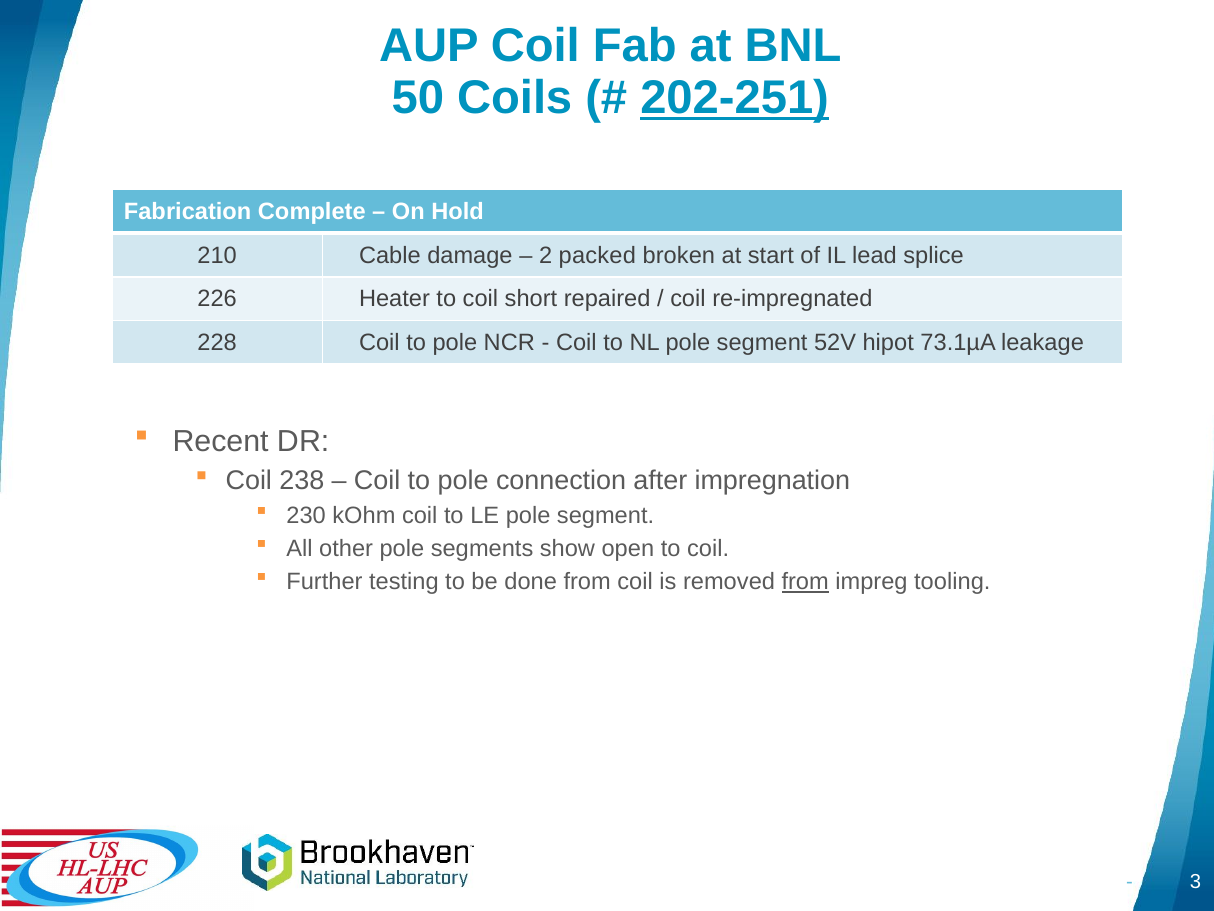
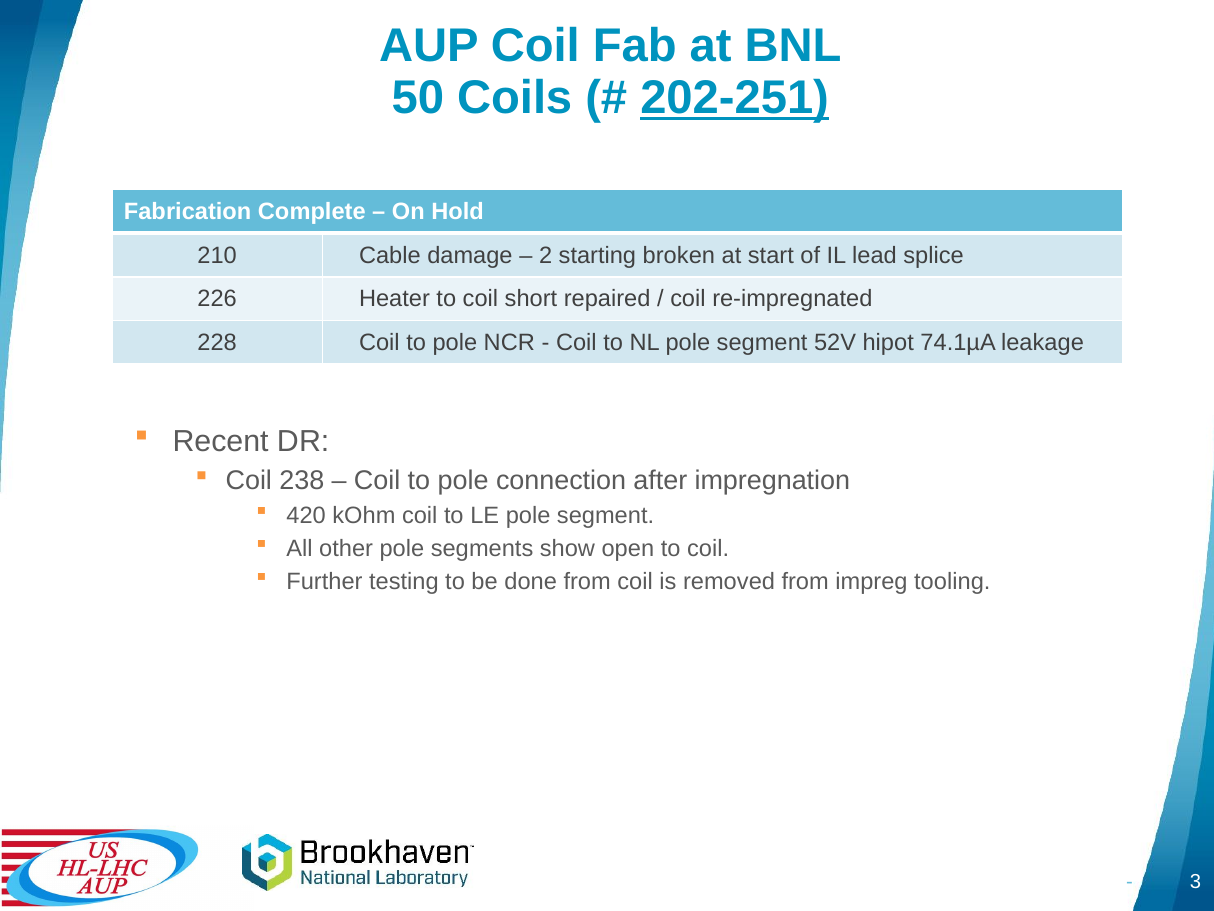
packed: packed -> starting (597, 255)
73.1µA: 73.1µA -> 74.1µA (958, 343)
230: 230 -> 420 (306, 515)
from underline: present -> none (805, 582)
